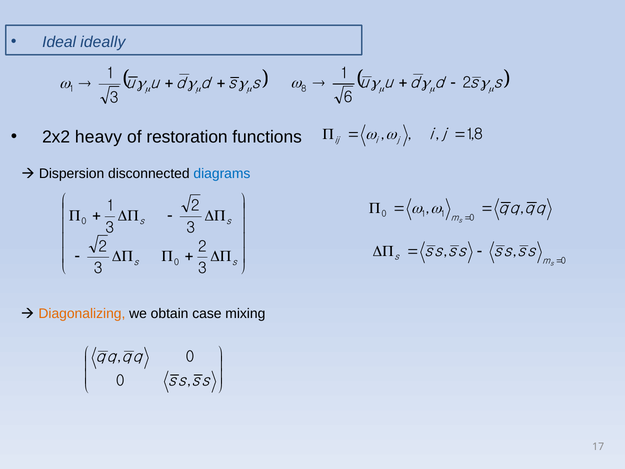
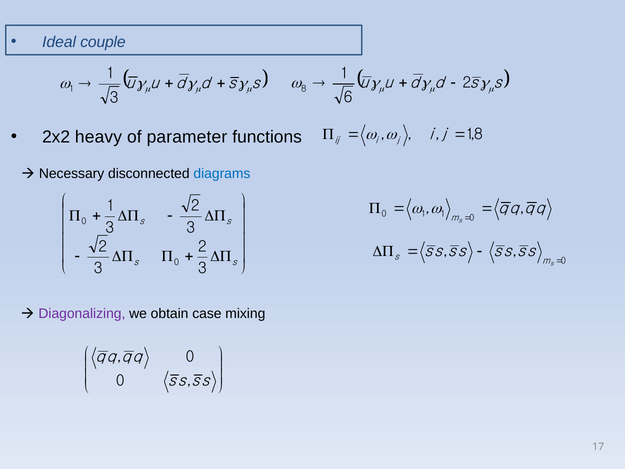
ideally: ideally -> couple (103, 42)
restoration: restoration -> parameter (187, 137)
Dispersion: Dispersion -> Necessary (72, 174)
Diagonalizing colour: orange -> purple (82, 313)
